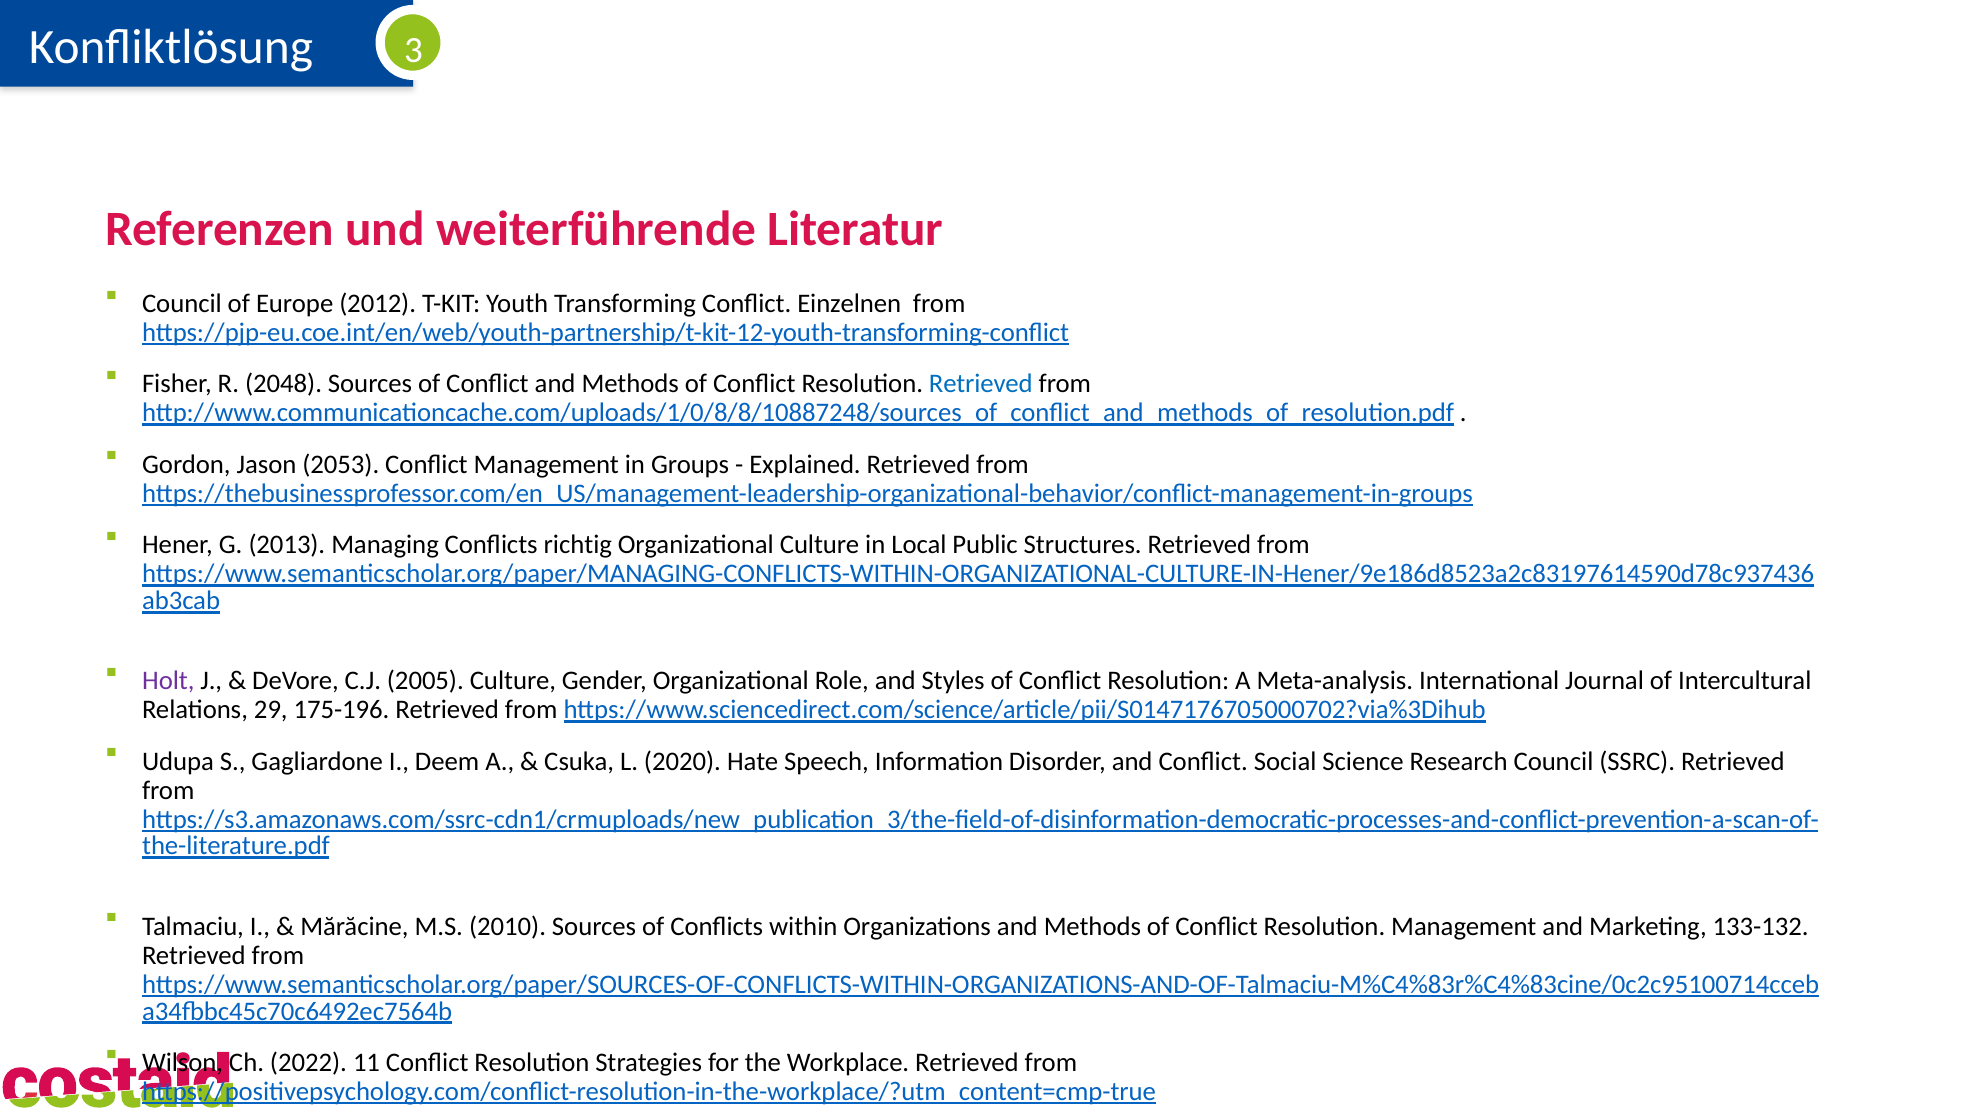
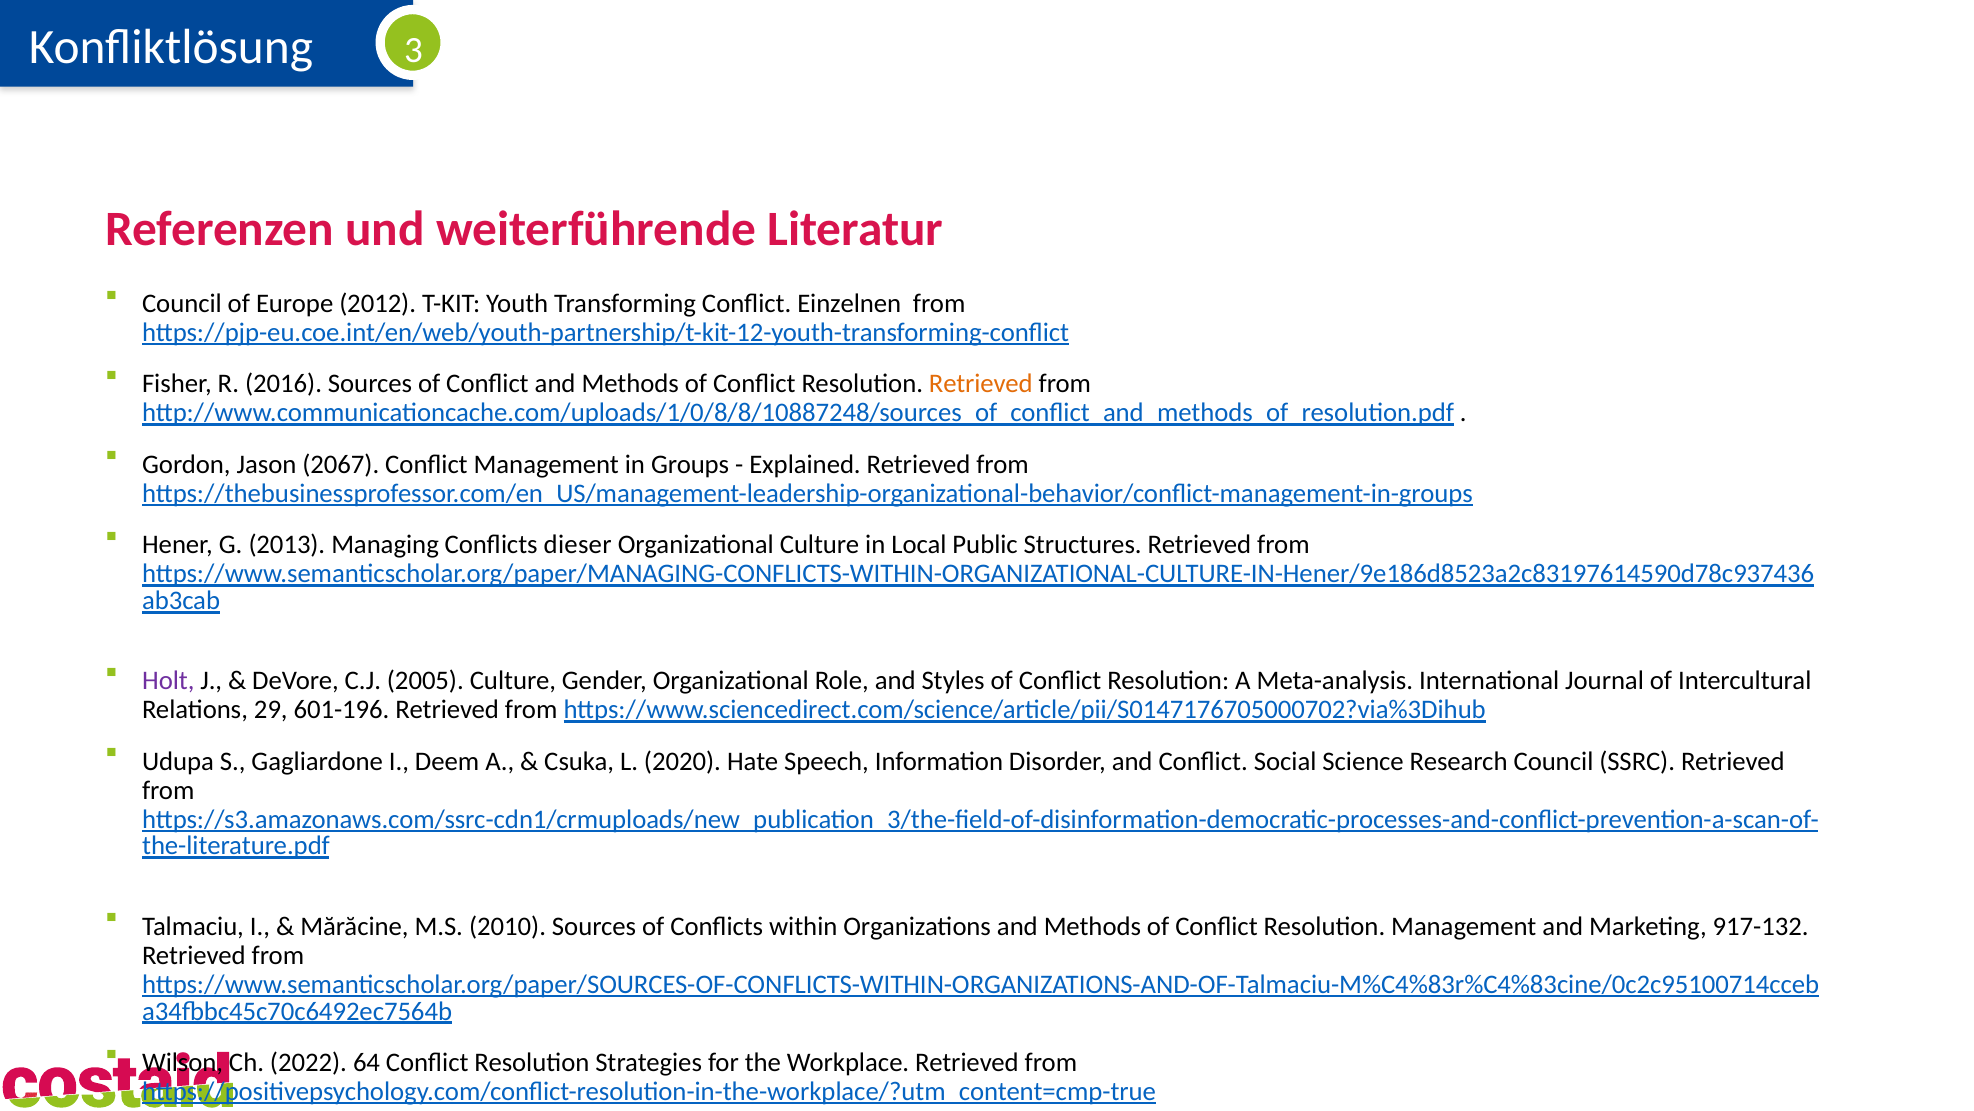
2048: 2048 -> 2016 (284, 384)
Retrieved colour: blue -> orange (981, 384)
2053: 2053 -> 2067 (341, 464)
richtig: richtig -> dieser (578, 545)
175-196: 175-196 -> 601-196 (342, 710)
133-132: 133-132 -> 917-132 (1761, 926)
11: 11 -> 64 (367, 1062)
